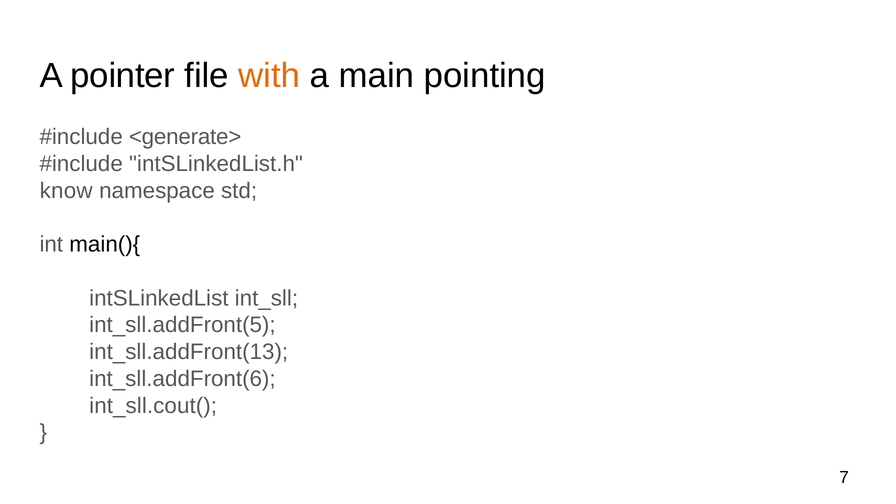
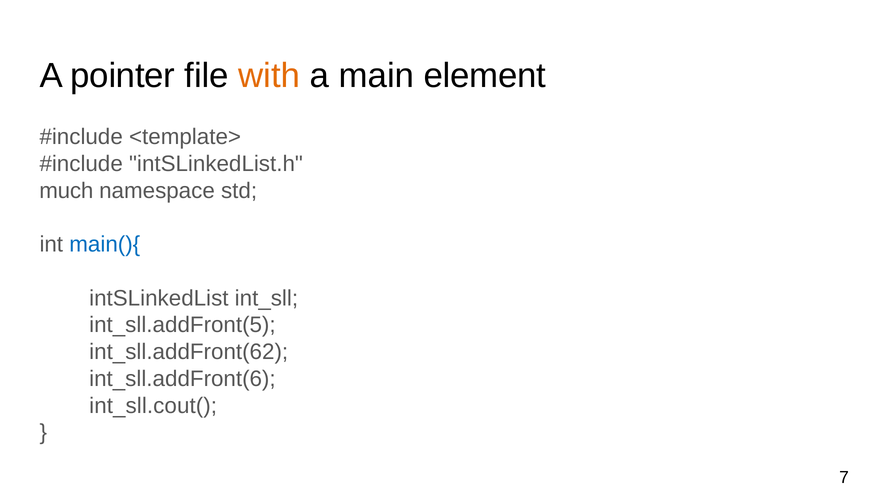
pointing: pointing -> element (485, 76)
<generate>: <generate> -> <template> (185, 137)
know: know -> much (66, 191)
main(){ colour: black -> blue (105, 244)
int_sll.addFront(13: int_sll.addFront(13 -> int_sll.addFront(62 (189, 352)
